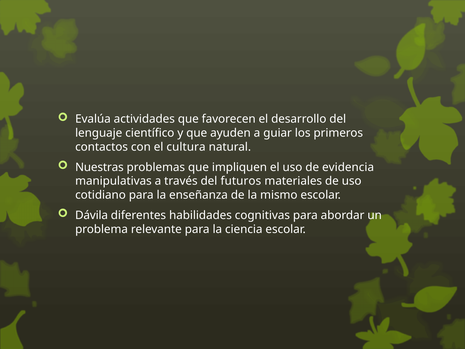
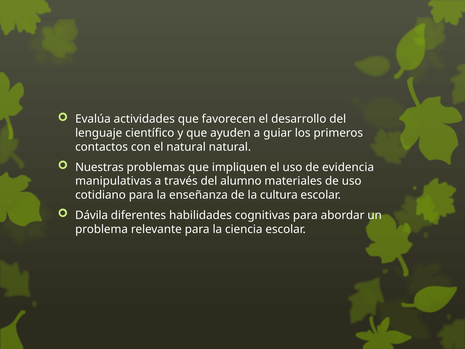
el cultura: cultura -> natural (186, 147)
futuros: futuros -> alumno (241, 181)
mismo: mismo -> cultura (279, 195)
